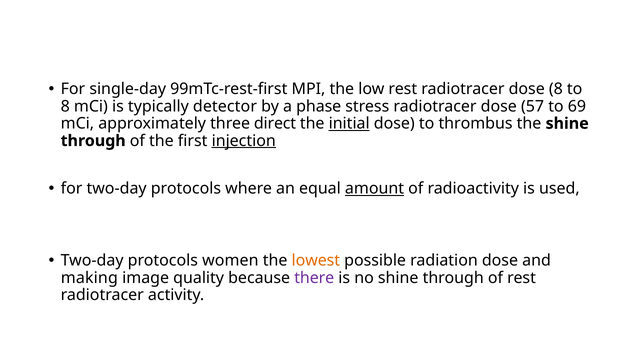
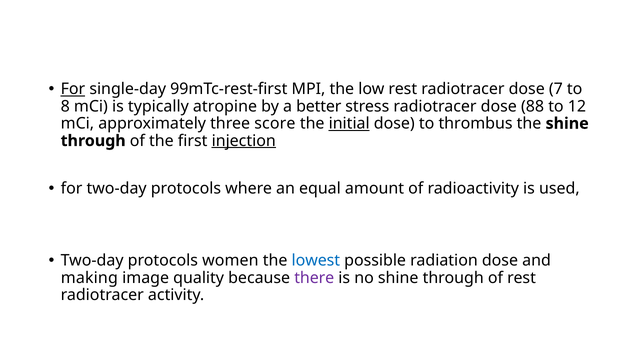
For underline: none -> present (73, 89)
dose 8: 8 -> 7 (556, 89)
detector: detector -> atropine (225, 106)
phase: phase -> better (319, 106)
57: 57 -> 88 (533, 106)
69: 69 -> 12 (577, 106)
direct: direct -> score (275, 123)
amount underline: present -> none (375, 188)
lowest colour: orange -> blue (316, 260)
